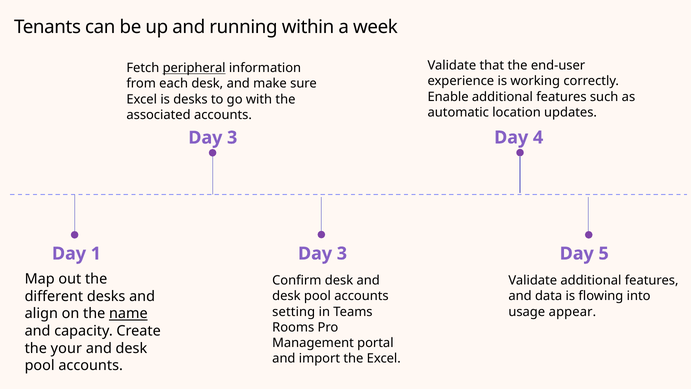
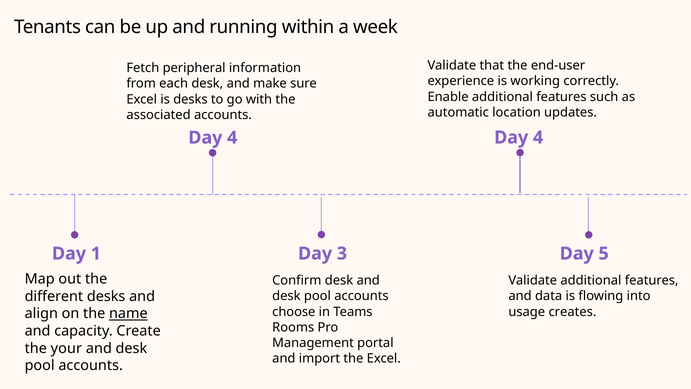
peripheral underline: present -> none (194, 68)
3: 3 -> 4 (232, 138)
setting: setting -> choose (294, 312)
appear: appear -> creates (572, 312)
